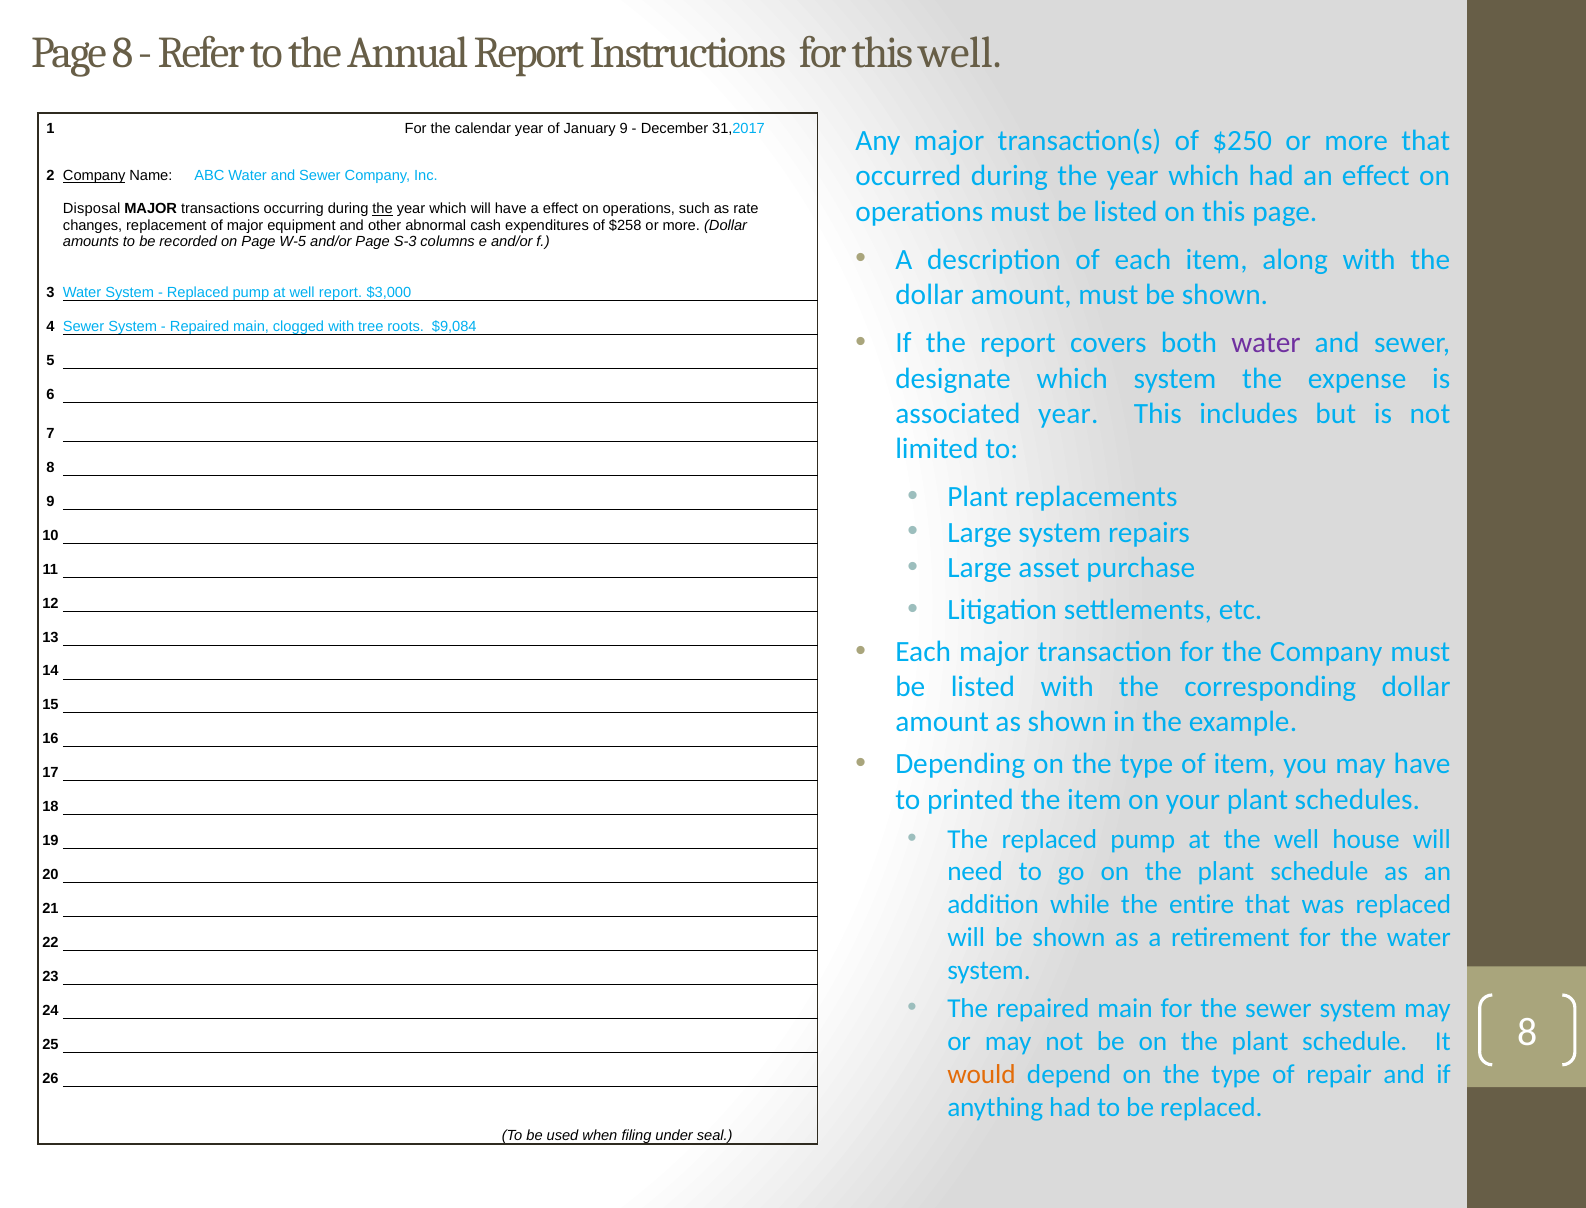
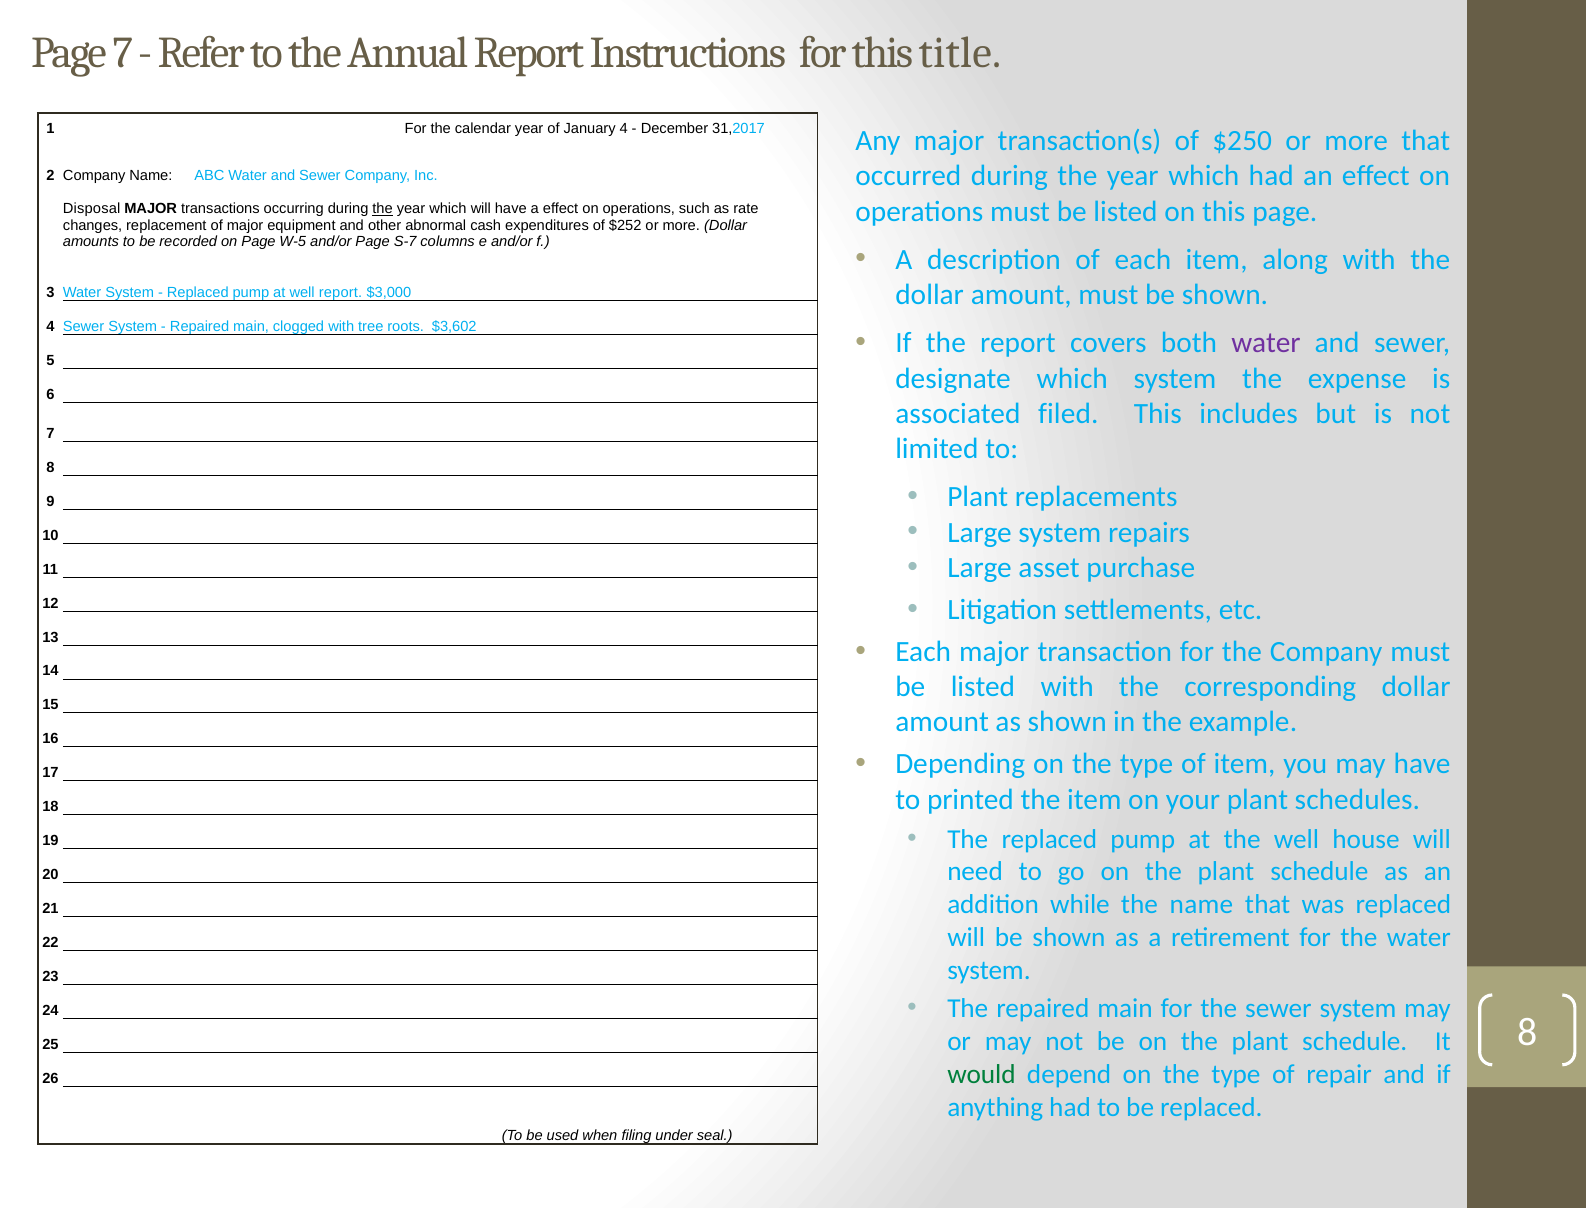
Page 8: 8 -> 7 (123, 53)
this well: well -> title (960, 53)
January 9: 9 -> 4 (624, 129)
Company underline: present -> none (94, 176)
$258: $258 -> $252 (625, 225)
S-3: S-3 -> S-7 (405, 242)
$9,084: $9,084 -> $3,602 (454, 326)
associated year: year -> filed (1068, 414)
the entire: entire -> name (1201, 905)
would colour: orange -> green (981, 1075)
